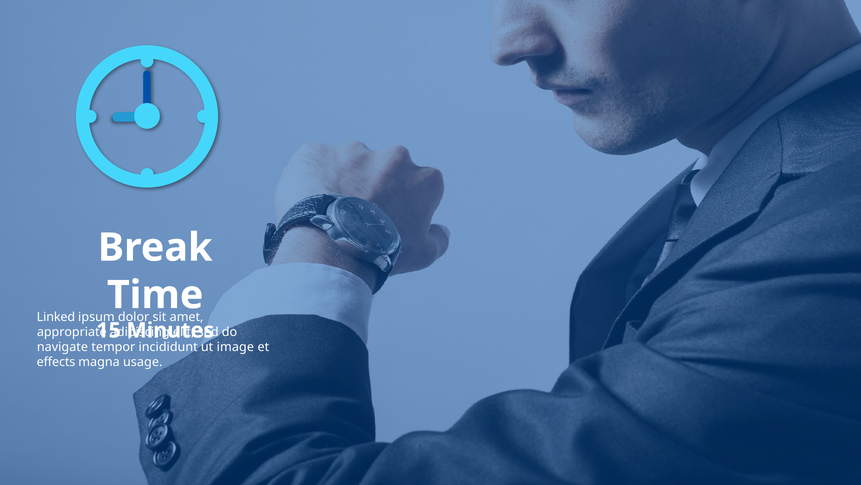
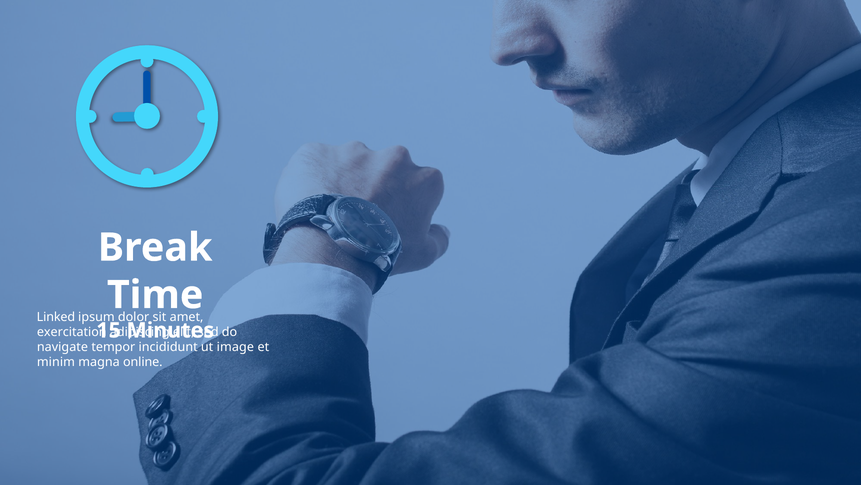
appropriate: appropriate -> exercitation (72, 332)
effects: effects -> minim (56, 362)
usage: usage -> online (143, 362)
